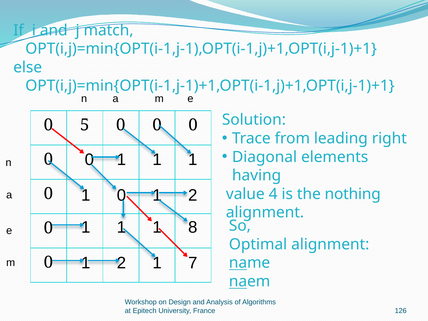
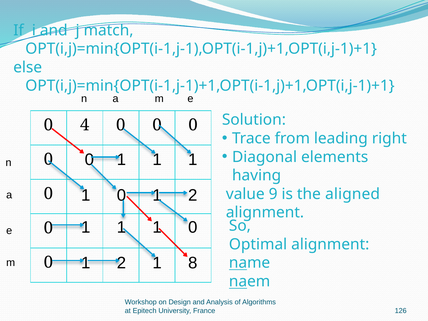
5: 5 -> 4 (85, 125)
4: 4 -> 9 (273, 194)
nothing: nothing -> aligned (353, 194)
8: 8 -> 0 (193, 227)
7: 7 -> 8 (193, 263)
